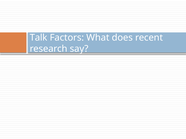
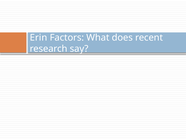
Talk: Talk -> Erin (38, 38)
